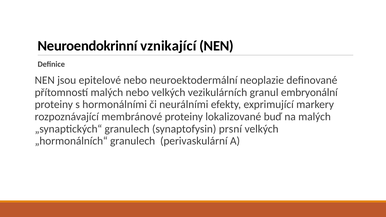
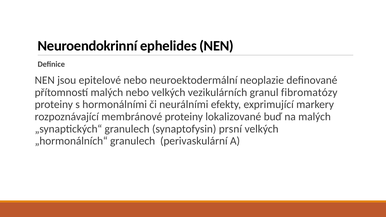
vznikající: vznikající -> ephelides (168, 46)
embryonální: embryonální -> fibromatózy (309, 92)
